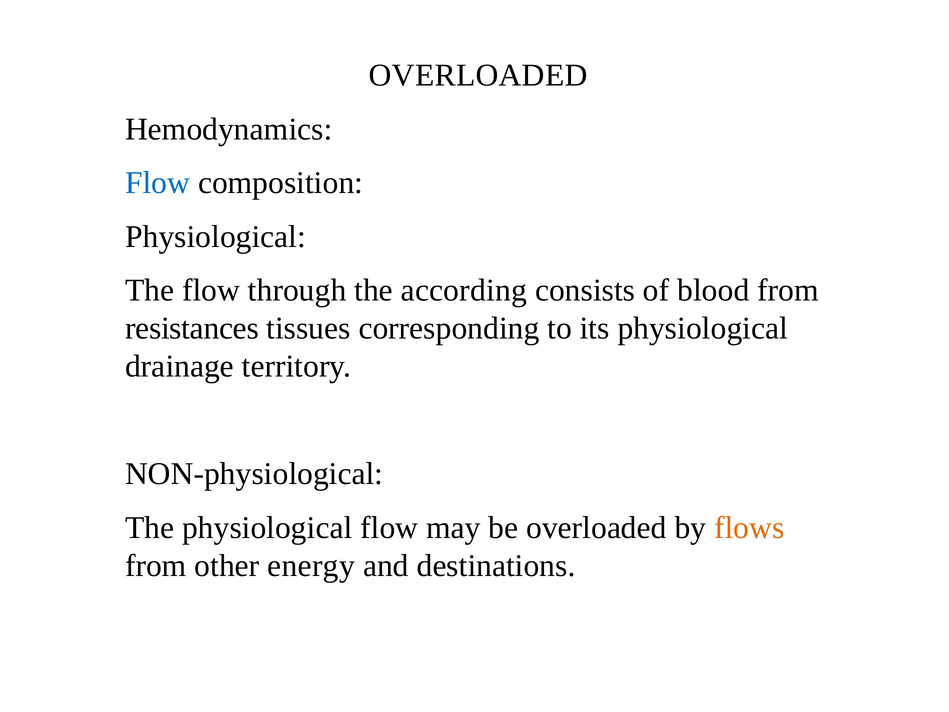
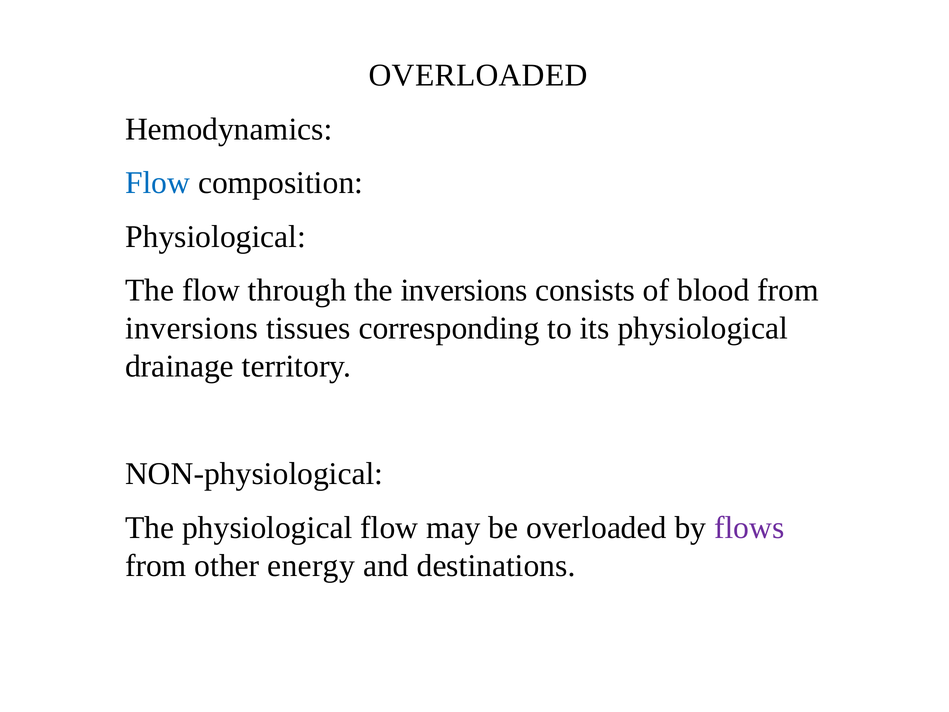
the according: according -> inversions (464, 290)
resistances: resistances -> inversions (192, 328)
flows colour: orange -> purple (749, 528)
